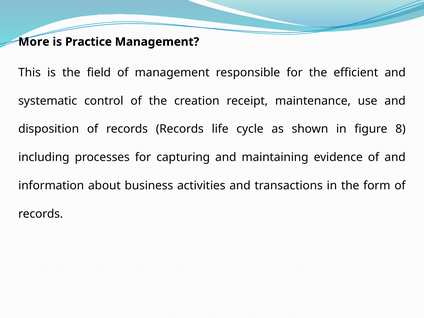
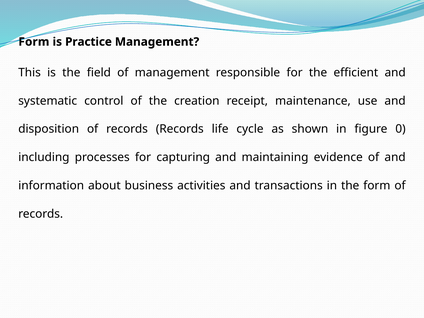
More: More -> Form (34, 42)
8: 8 -> 0 (401, 129)
